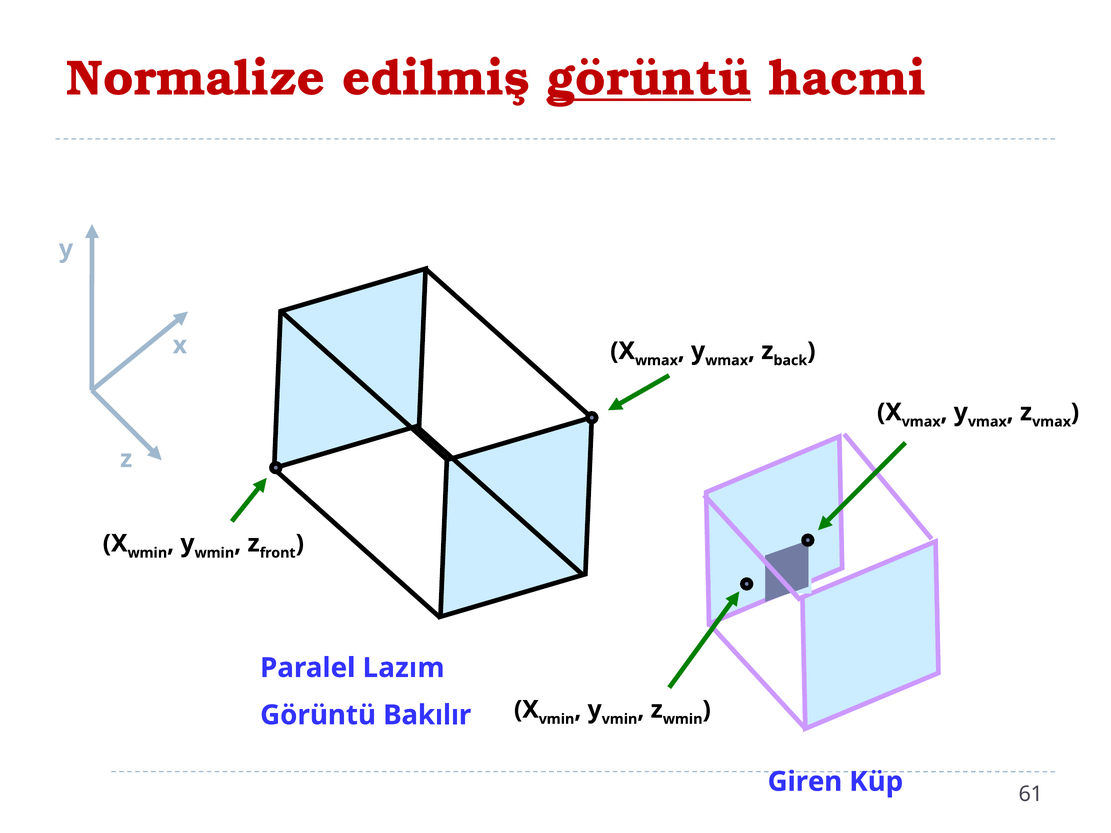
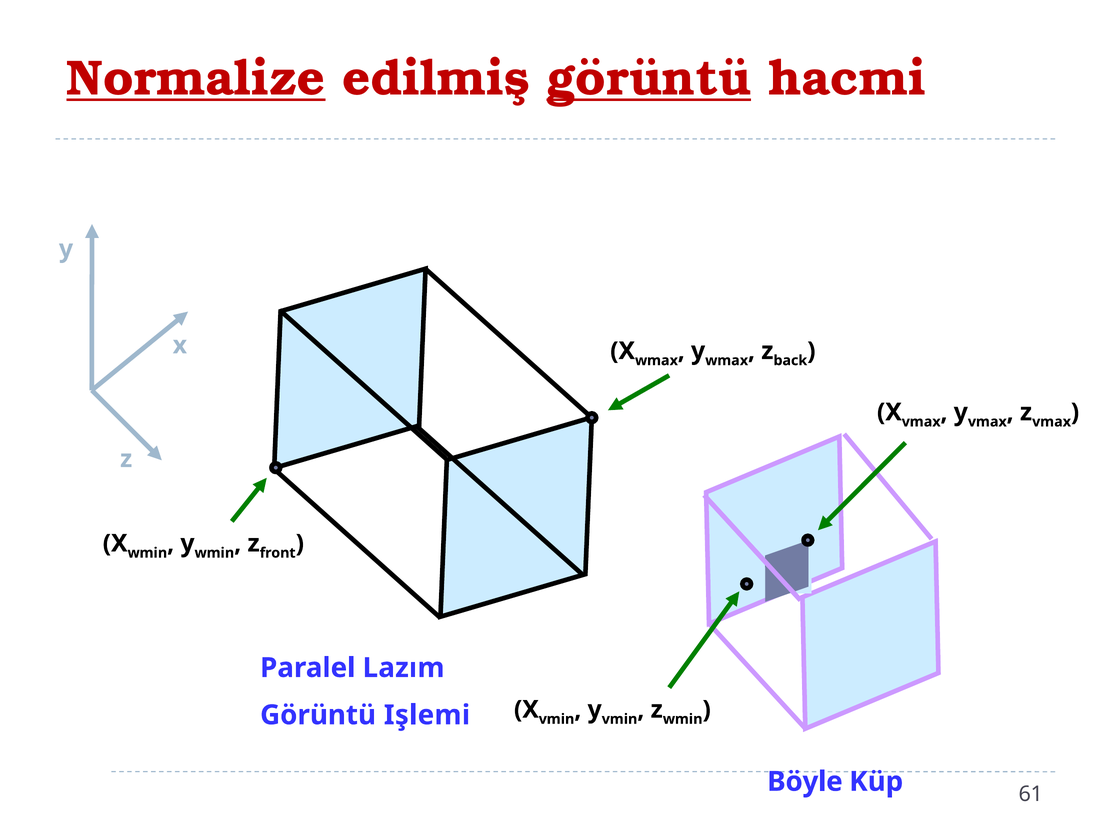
Normalize underline: none -> present (196, 79)
Bakılır: Bakılır -> Işlemi (427, 715)
Giren: Giren -> Böyle (805, 782)
